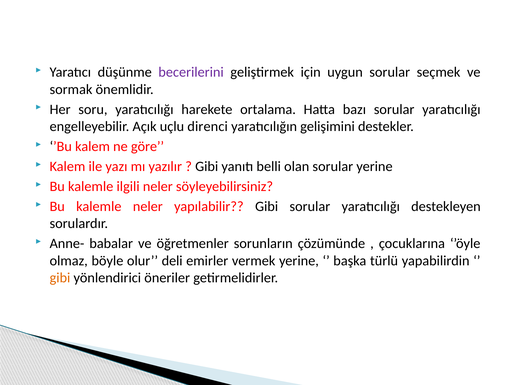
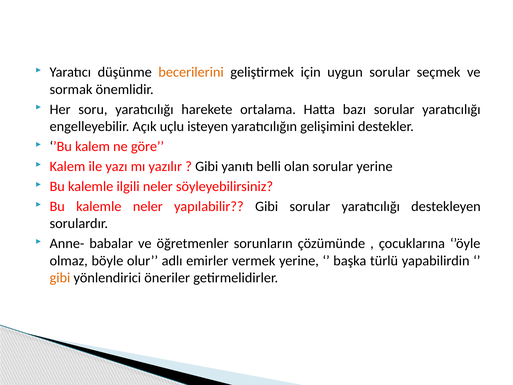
becerilerini colour: purple -> orange (191, 72)
direnci: direnci -> isteyen (208, 126)
deli: deli -> adlı (172, 261)
